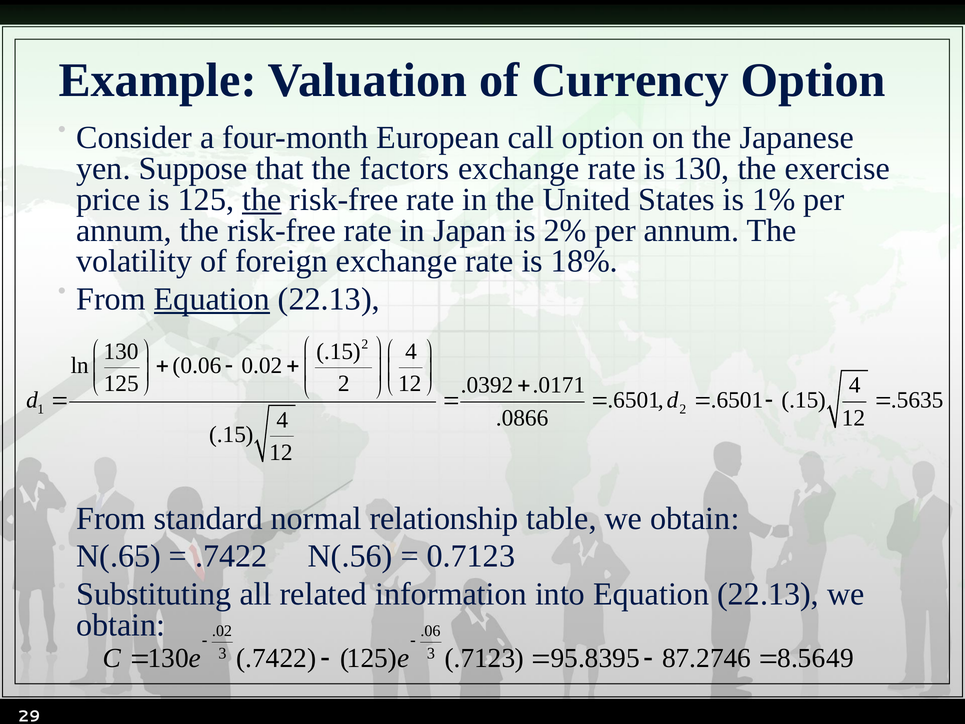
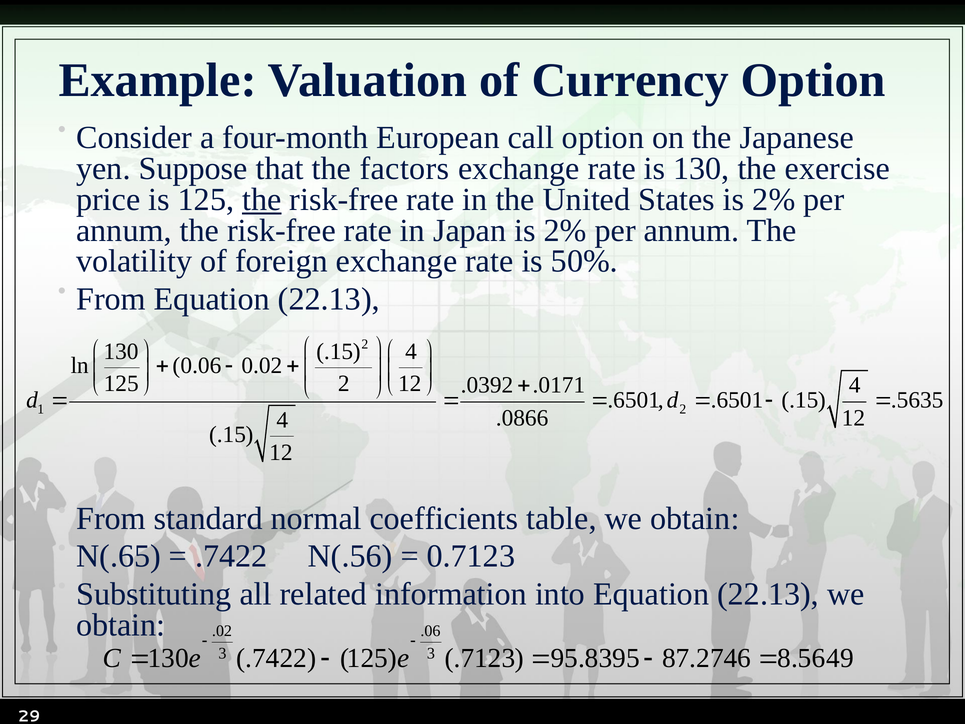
States is 1%: 1% -> 2% (774, 199)
18%: 18% -> 50% (584, 261)
Equation underline: present -> none (212, 299)
relationship: relationship -> coefficients (444, 518)
